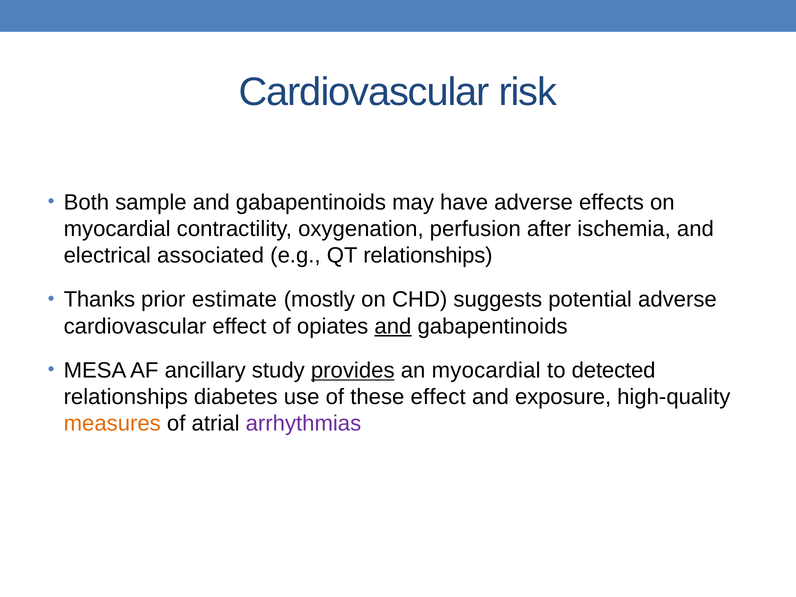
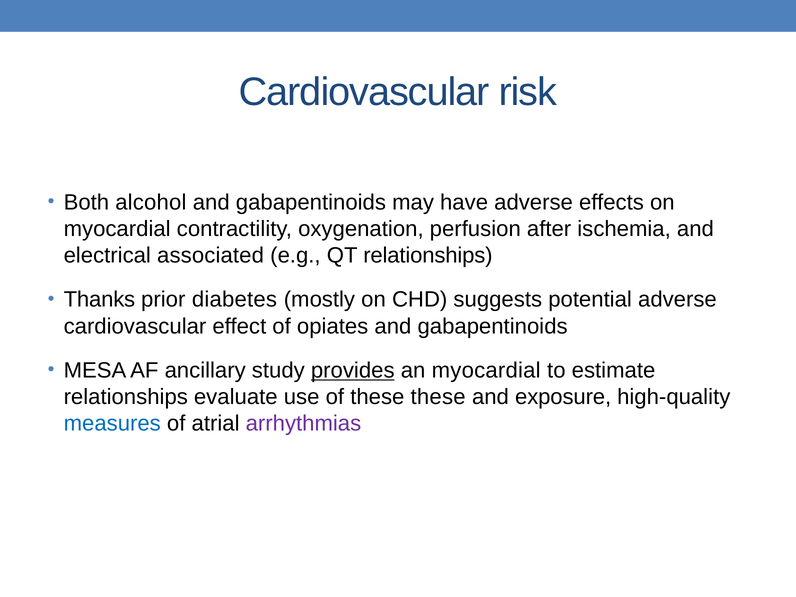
sample: sample -> alcohol (151, 202)
estimate: estimate -> diabetes (234, 300)
and underline: present -> none (393, 326)
detected: detected -> estimate (614, 370)
diabetes: diabetes -> evaluate (236, 397)
these effect: effect -> these (438, 397)
measures colour: orange -> blue (112, 424)
